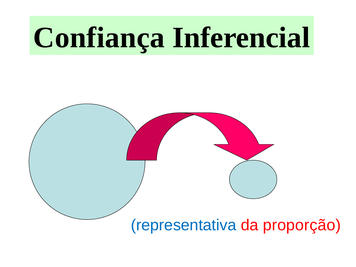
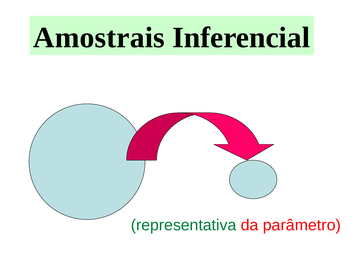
Confiança: Confiança -> Amostrais (99, 37)
representativa colour: blue -> green (184, 225)
proporção: proporção -> parâmetro (302, 225)
